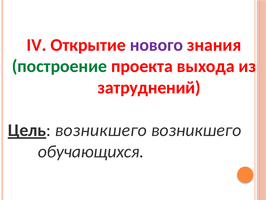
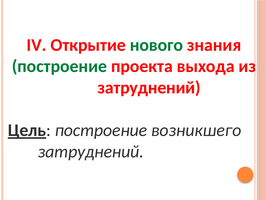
нового colour: purple -> green (156, 45)
Цель возникшего: возникшего -> построение (101, 130)
обучающихся: обучающихся -> затруднений (91, 151)
